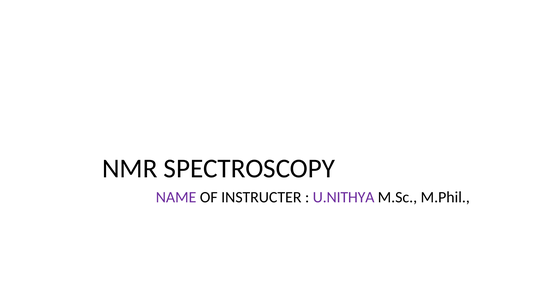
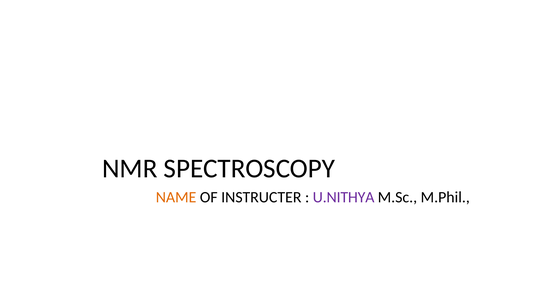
NAME colour: purple -> orange (176, 197)
